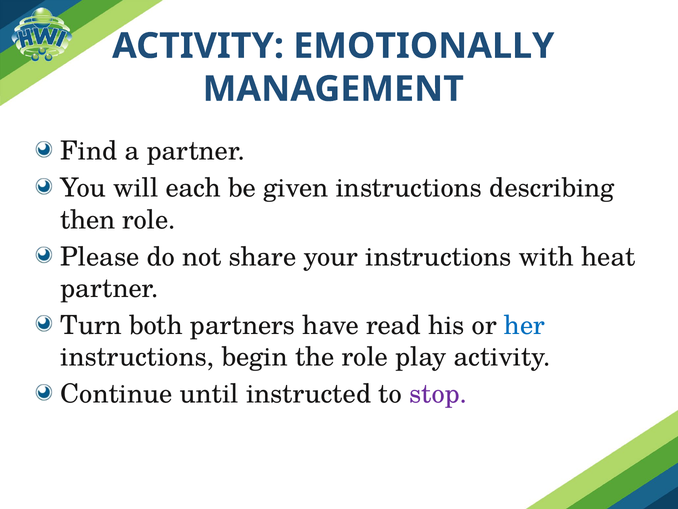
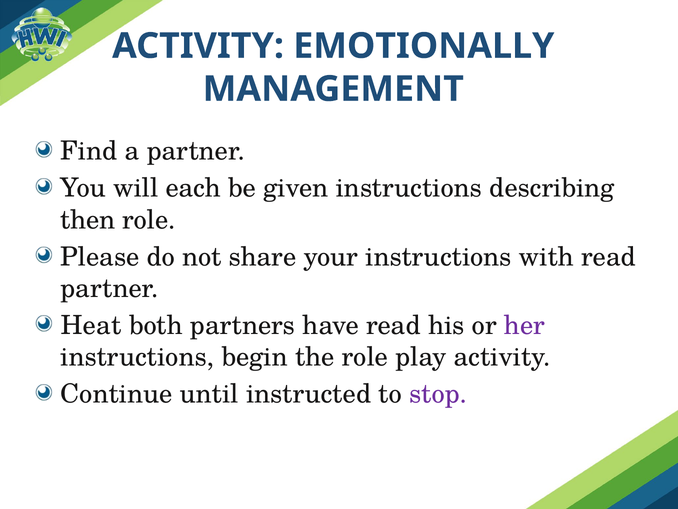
with heat: heat -> read (609, 257)
Turn: Turn -> Heat (91, 325)
her colour: blue -> purple (524, 325)
